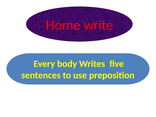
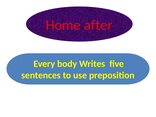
write: write -> after (98, 25)
